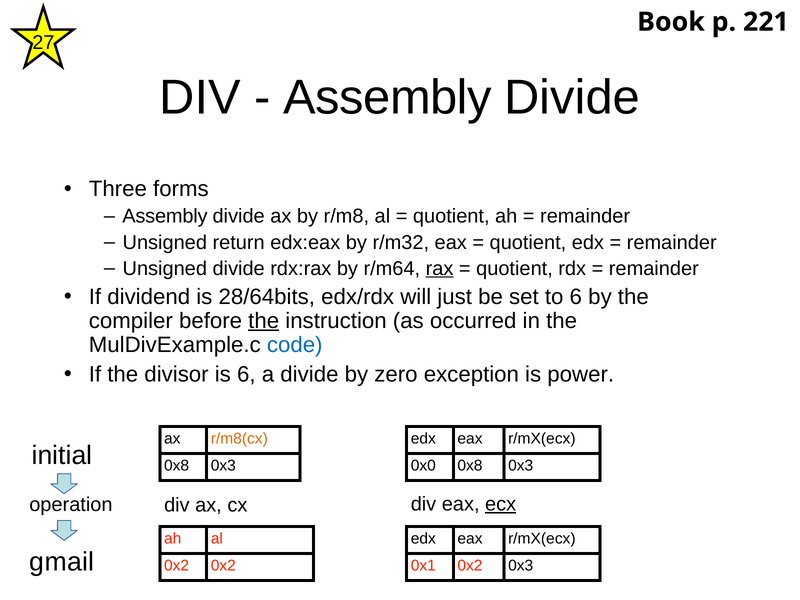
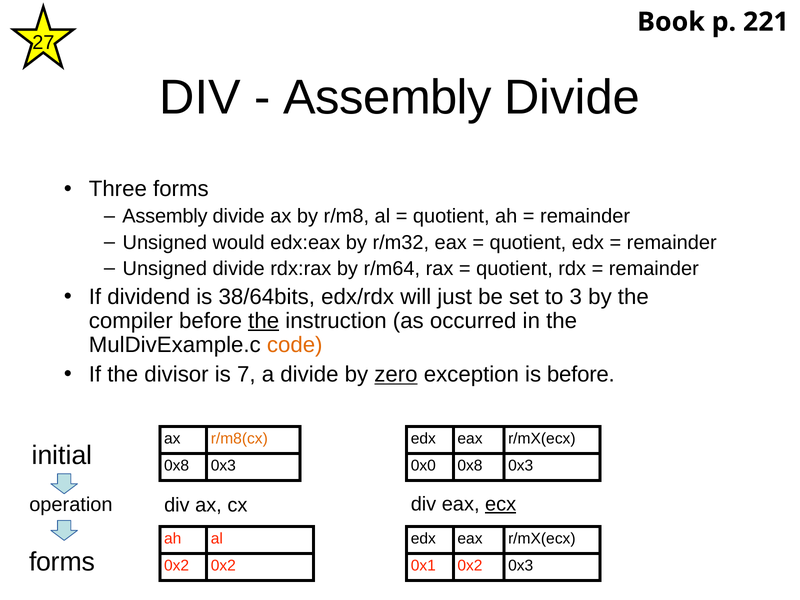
return: return -> would (239, 242)
rax underline: present -> none (440, 268)
28/64bits: 28/64bits -> 38/64bits (267, 297)
to 6: 6 -> 3 (576, 297)
code colour: blue -> orange (295, 345)
is 6: 6 -> 7 (246, 374)
zero underline: none -> present (396, 374)
is power: power -> before (581, 374)
gmail: gmail -> forms (62, 562)
